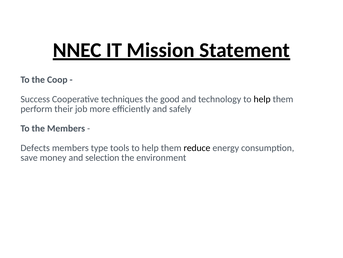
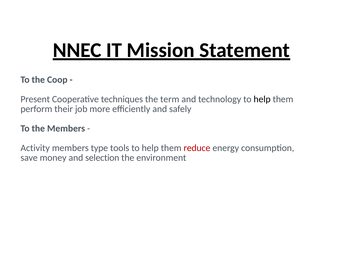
Success: Success -> Present (35, 99)
good: good -> term (170, 99)
Defects: Defects -> Activity (35, 148)
reduce colour: black -> red (197, 148)
